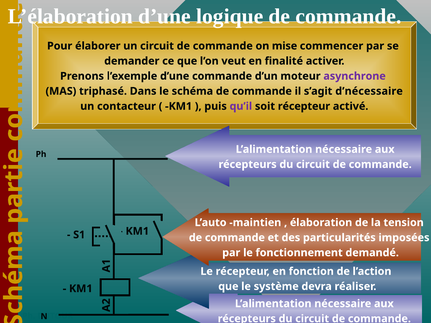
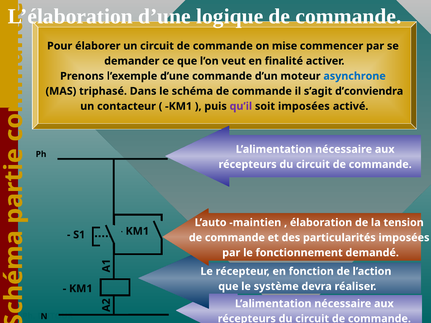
asynchrone colour: purple -> blue (355, 76)
d’nécessaire: d’nécessaire -> d’conviendra (369, 91)
soit récepteur: récepteur -> imposées (304, 106)
